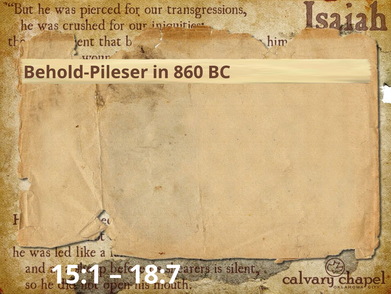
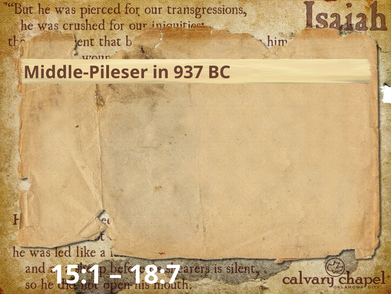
Behold-Pileser: Behold-Pileser -> Middle-Pileser (86, 72)
860: 860 -> 937 (188, 72)
